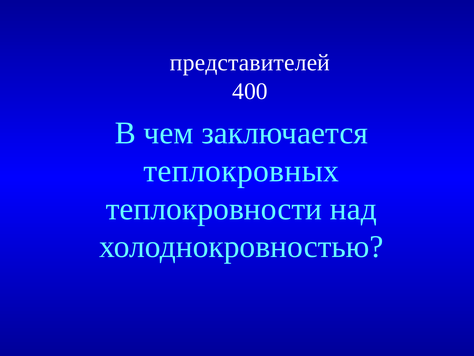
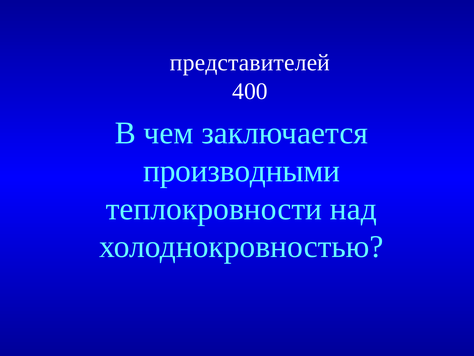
теплокровных: теплокровных -> производными (242, 171)
